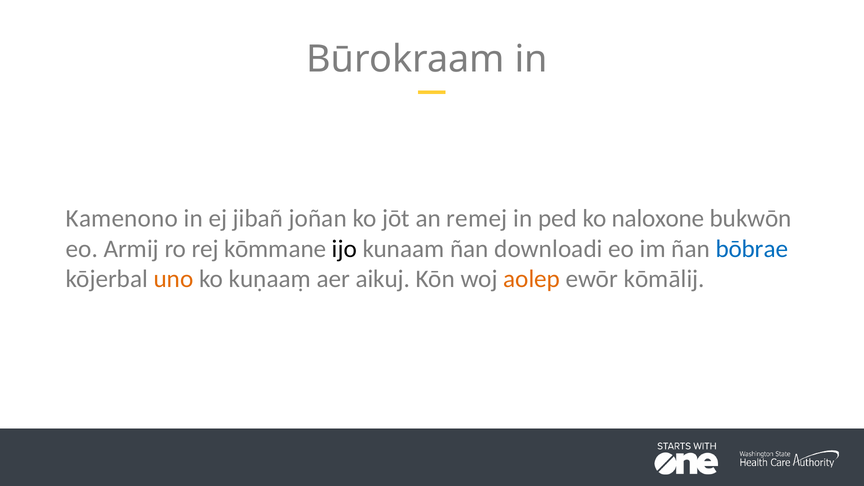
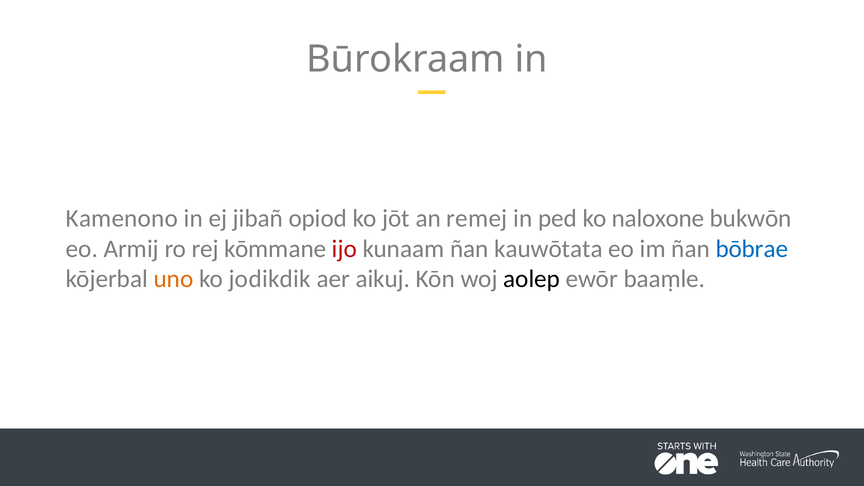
joñan: joñan -> opiod (318, 219)
ijo colour: black -> red (344, 249)
downloadi: downloadi -> kauwōtata (548, 249)
kuṇaaṃ: kuṇaaṃ -> jodikdik (270, 279)
aolep colour: orange -> black (532, 279)
kōmālij: kōmālij -> baaṃle (664, 279)
